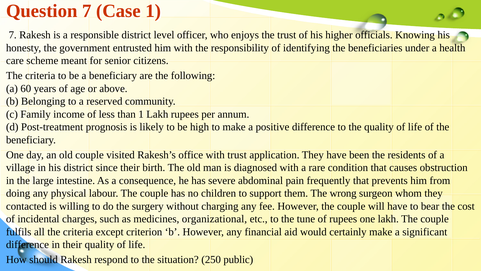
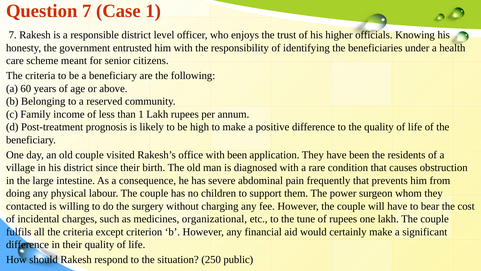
with trust: trust -> been (237, 155)
wrong: wrong -> power (343, 193)
